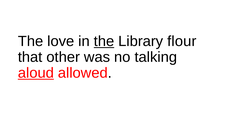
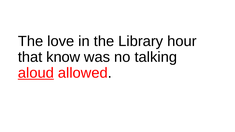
the underline: present -> none (104, 41)
flour: flour -> hour (182, 41)
other: other -> know (63, 57)
